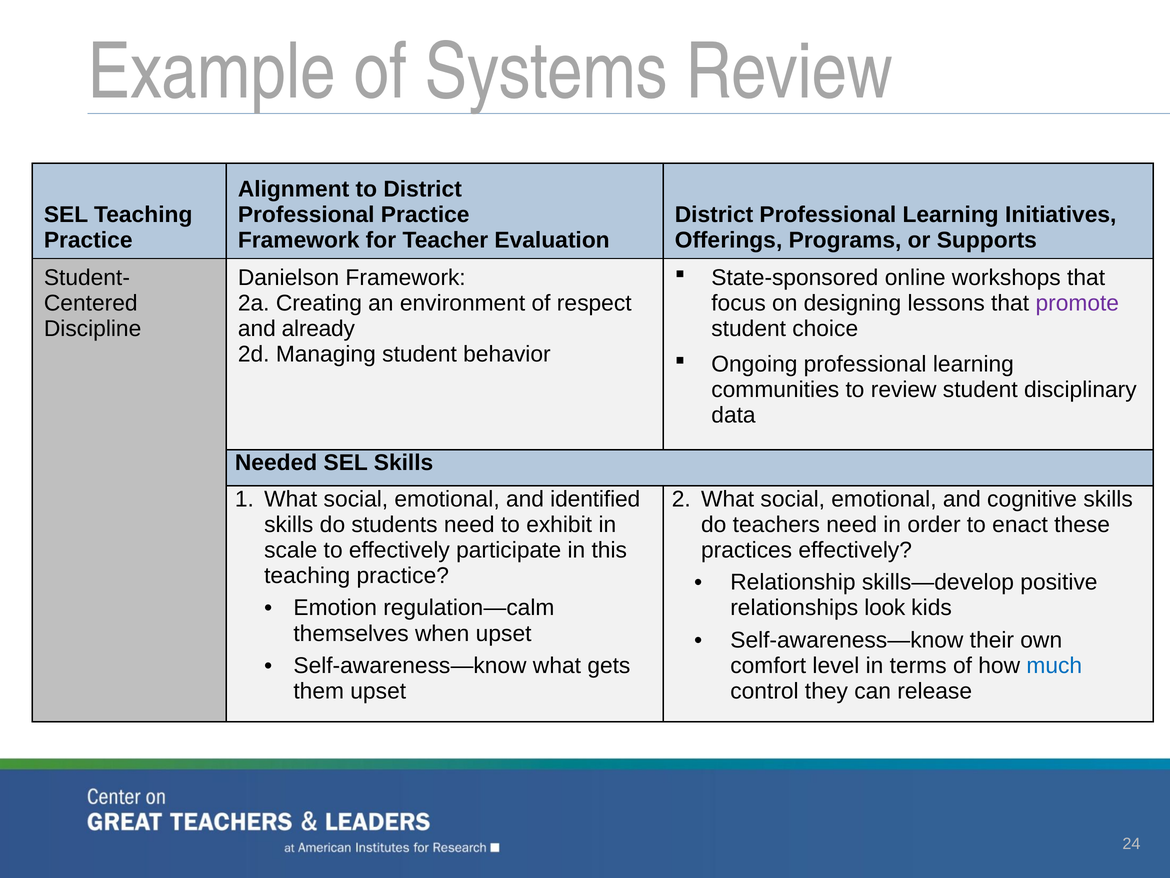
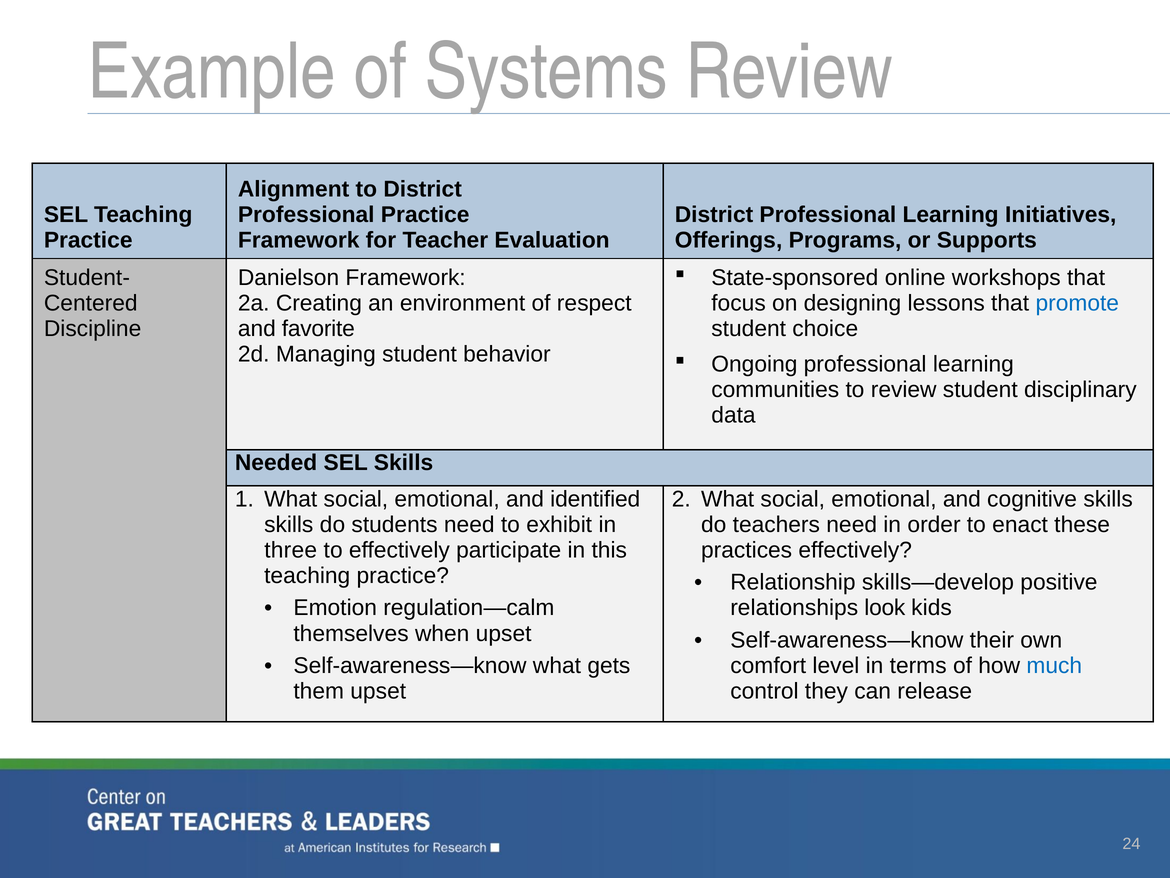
promote colour: purple -> blue (1077, 303)
already: already -> favorite (318, 328)
scale: scale -> three (291, 550)
